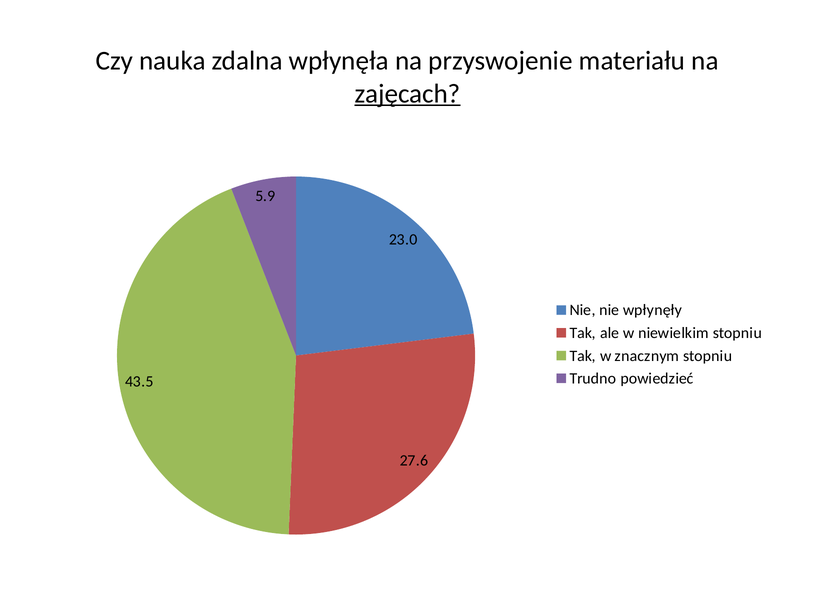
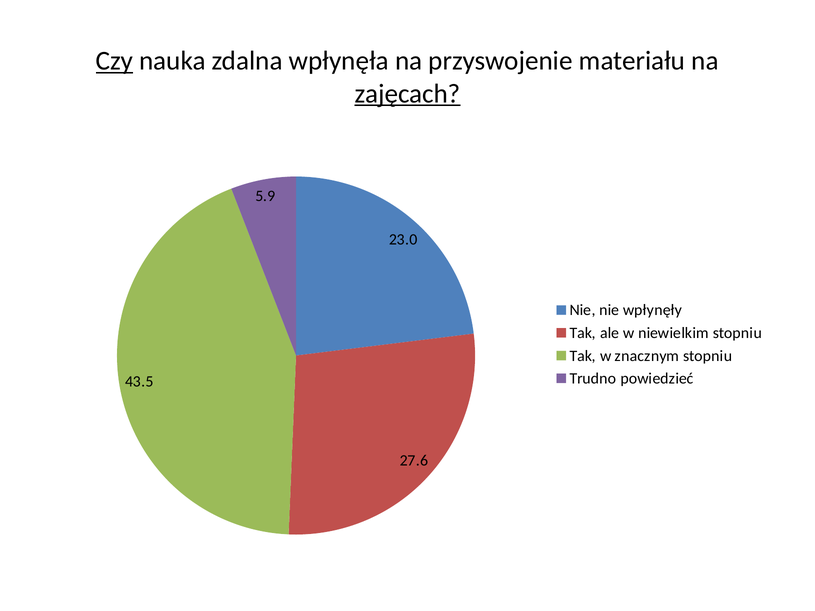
Czy underline: none -> present (115, 61)
